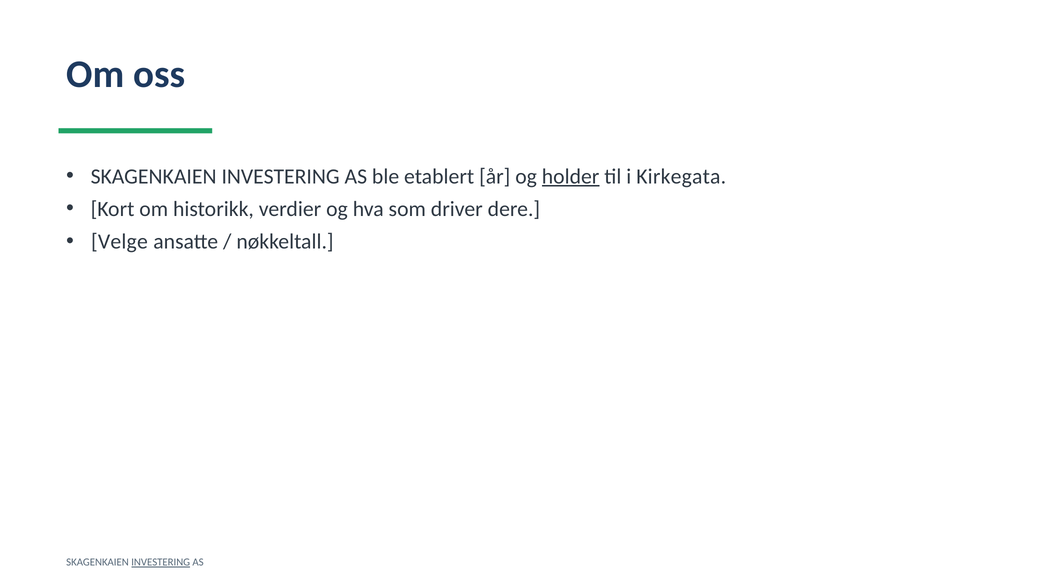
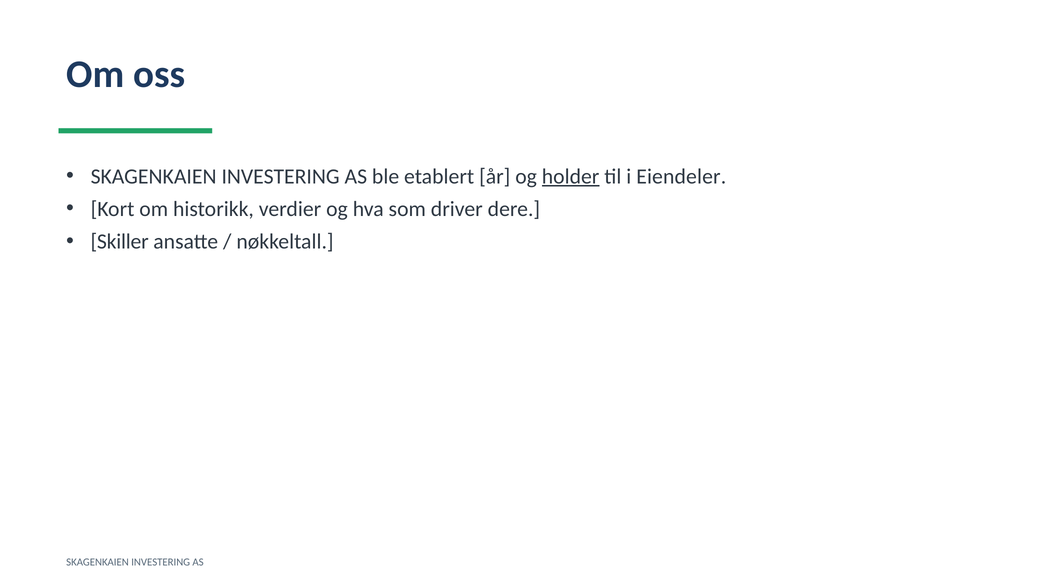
Kirkegata: Kirkegata -> Eiendeler (681, 176)
Velge: Velge -> Skiller (120, 241)
INVESTERING underline: present -> none (161, 562)
